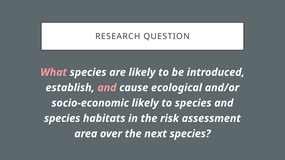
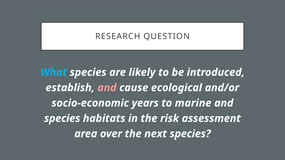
What colour: pink -> light blue (54, 72)
socio-economic likely: likely -> years (145, 103)
to species: species -> marine (193, 103)
